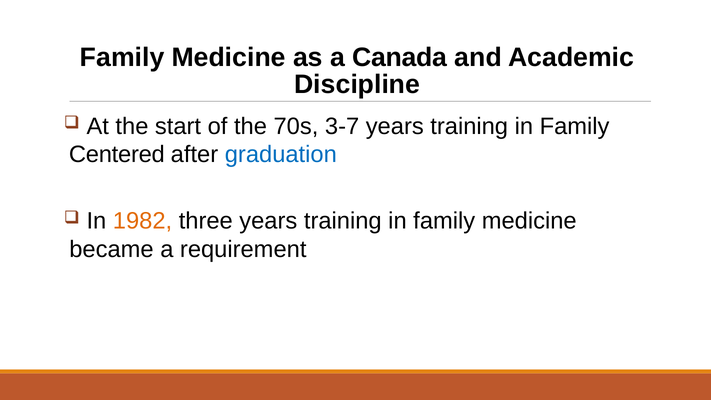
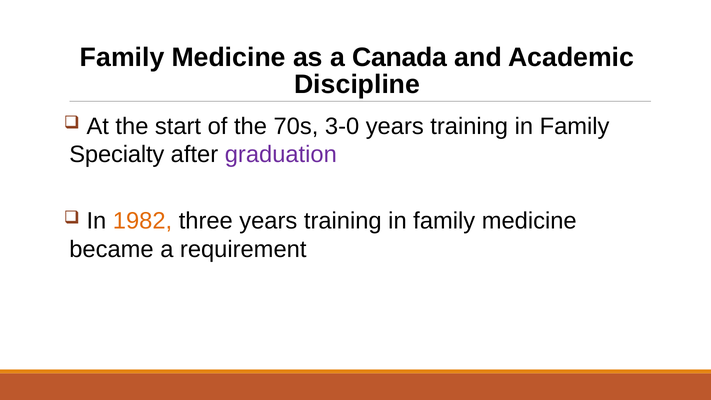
3-7: 3-7 -> 3-0 (342, 126)
Centered: Centered -> Specialty (117, 155)
graduation colour: blue -> purple (281, 155)
